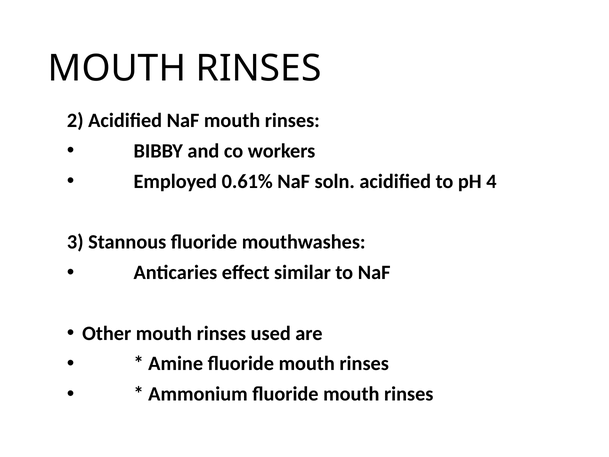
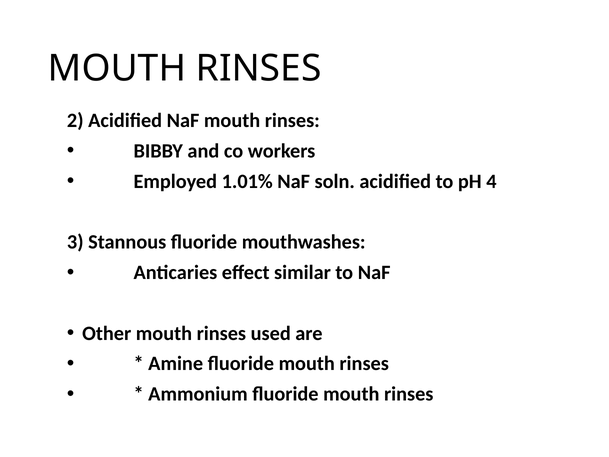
0.61%: 0.61% -> 1.01% (247, 181)
